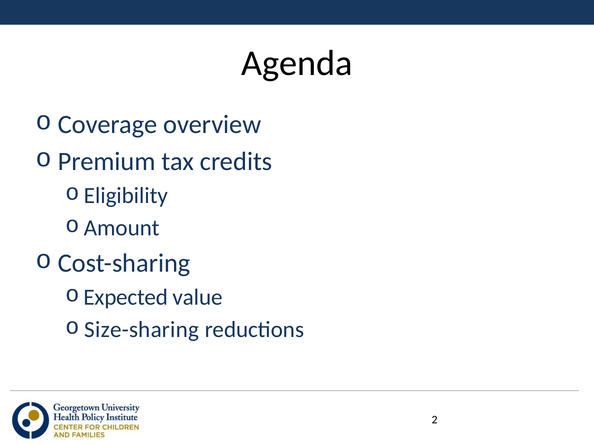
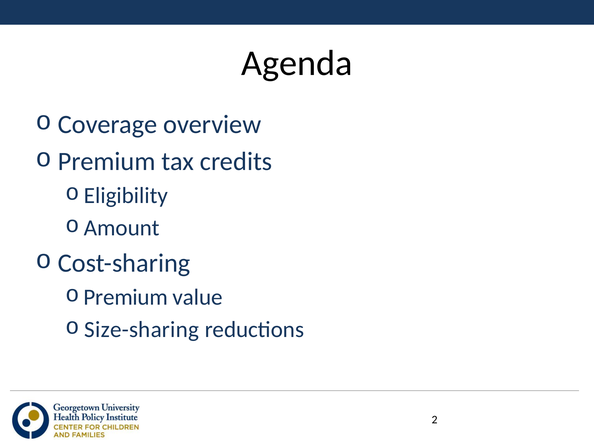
Expected: Expected -> Premium (126, 297)
